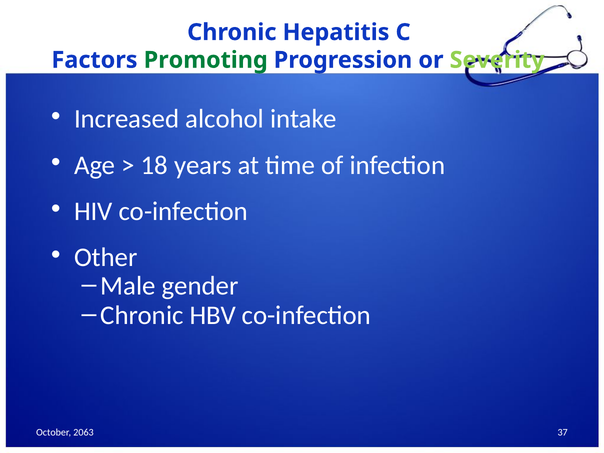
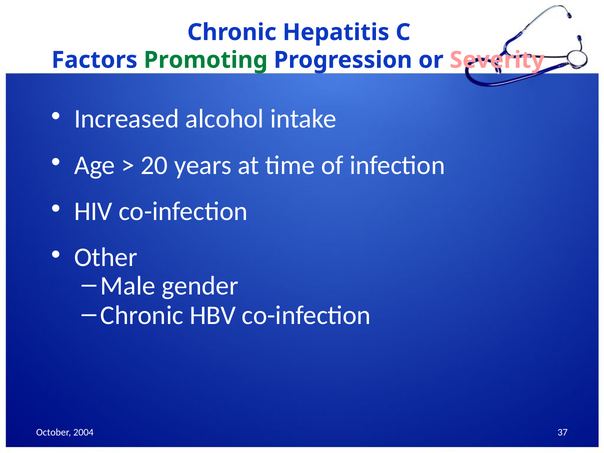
Severity colour: light green -> pink (497, 60)
18: 18 -> 20 (154, 165)
2063: 2063 -> 2004 (84, 433)
